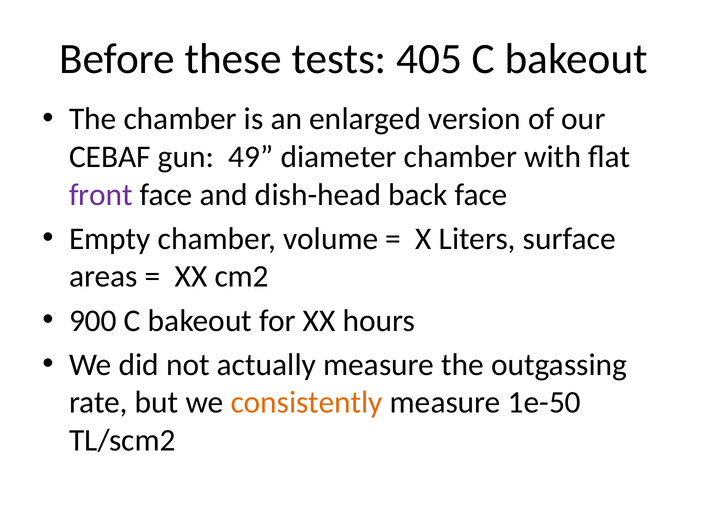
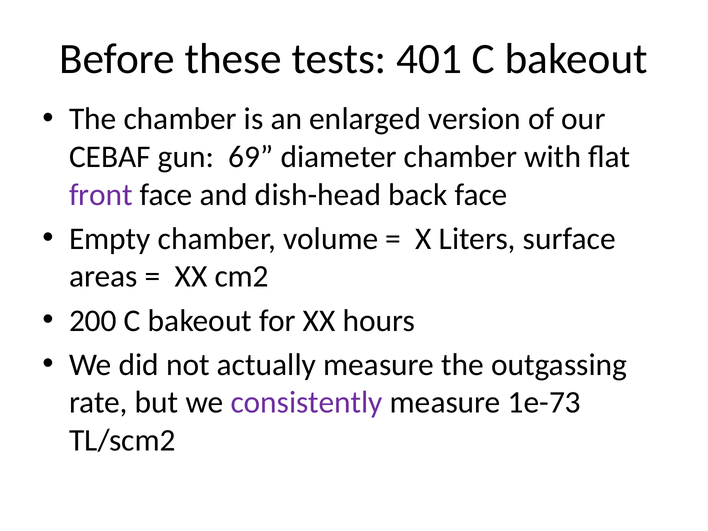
405: 405 -> 401 (429, 59)
49: 49 -> 69 (251, 157)
900: 900 -> 200 (93, 321)
consistently colour: orange -> purple (307, 403)
1e-50: 1e-50 -> 1e-73 (544, 403)
